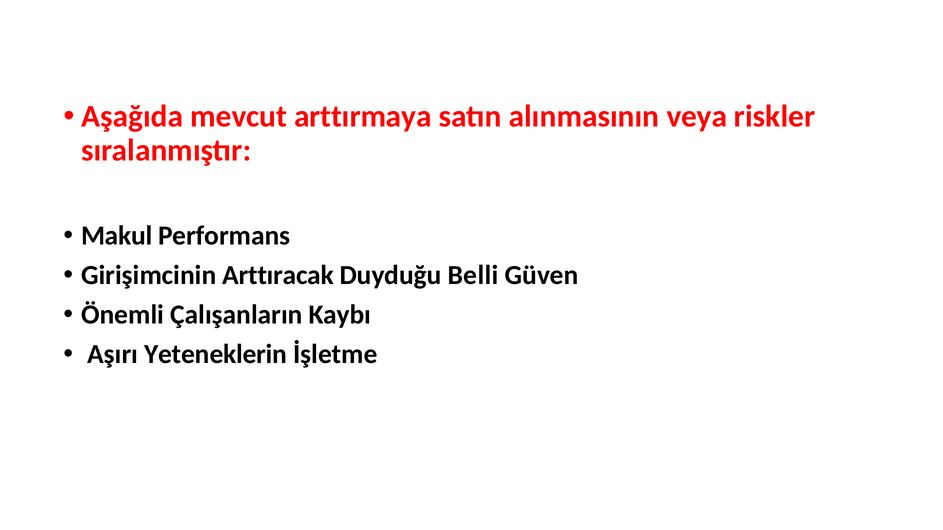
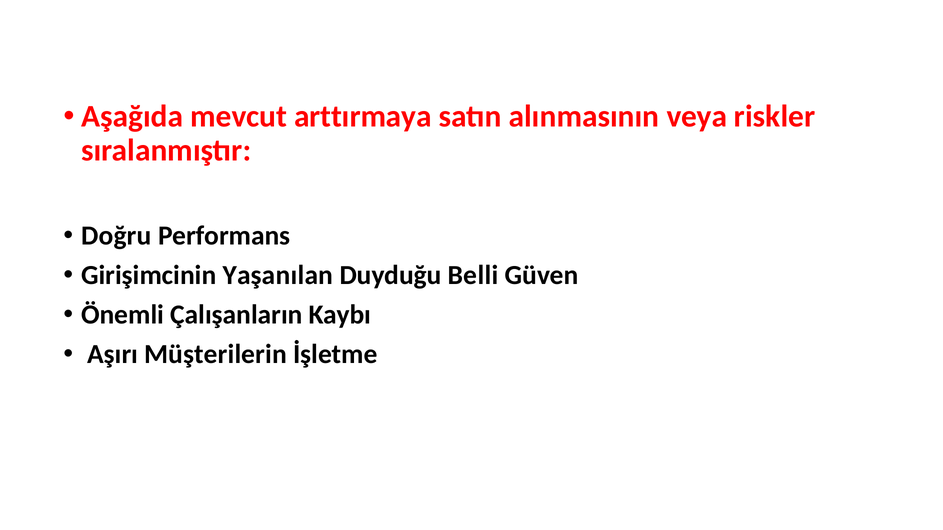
Makul: Makul -> Doğru (116, 236)
Arttıracak: Arttıracak -> Yaşanılan (278, 275)
Yeteneklerin: Yeteneklerin -> Müşterilerin (216, 355)
